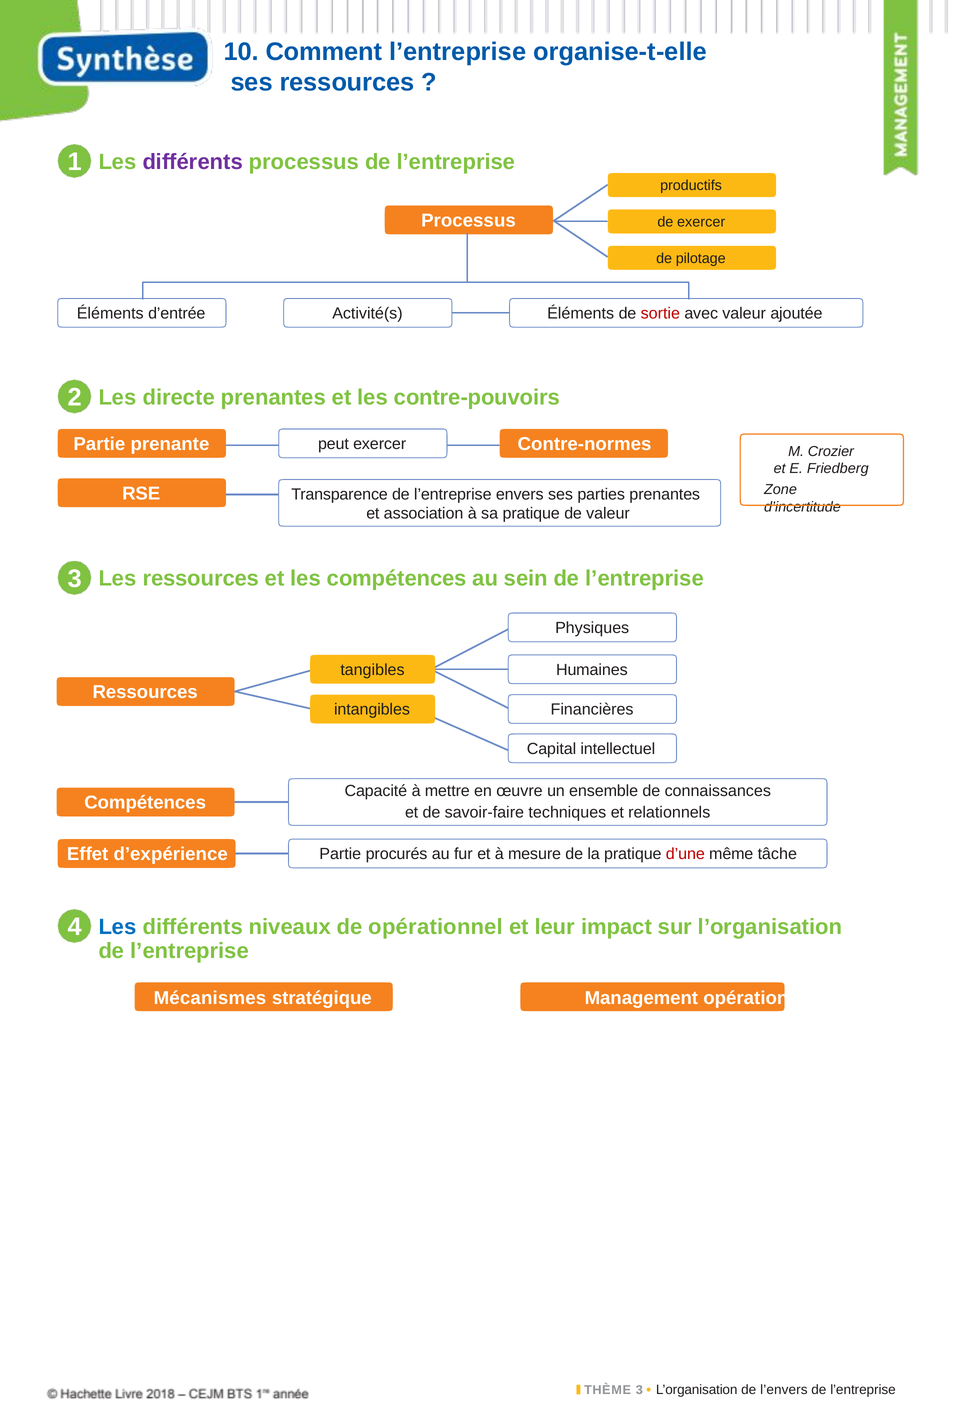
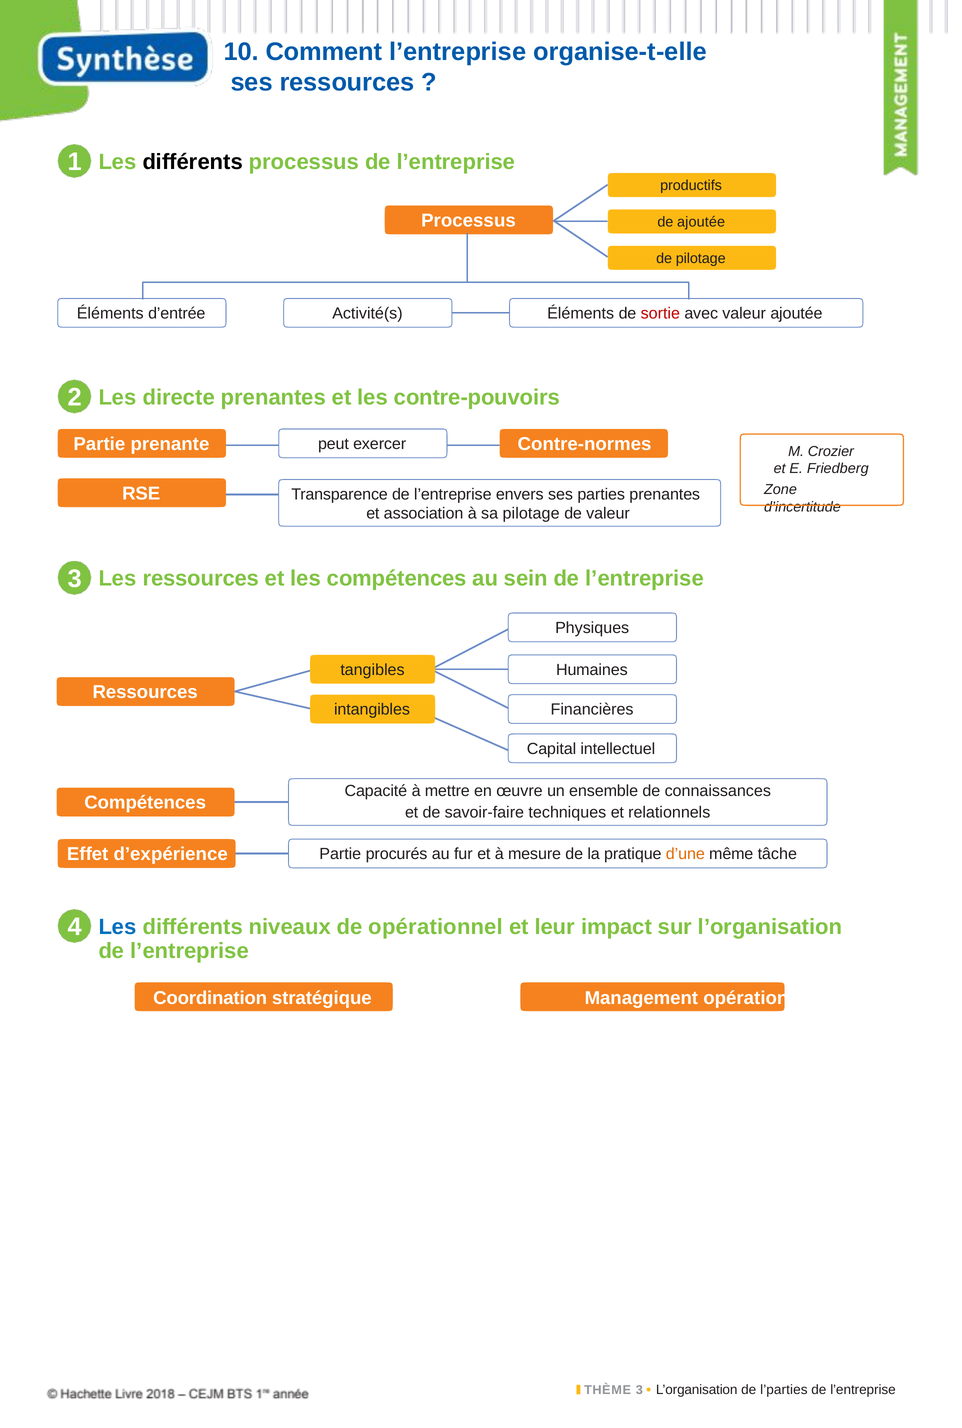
différents colour: purple -> black (193, 162)
de exercer: exercer -> ajoutée (701, 222)
sa pratique: pratique -> pilotage (531, 513)
d’une colour: red -> orange (685, 854)
Mécanismes: Mécanismes -> Coordination (210, 999)
l’envers: l’envers -> l’parties (784, 1391)
